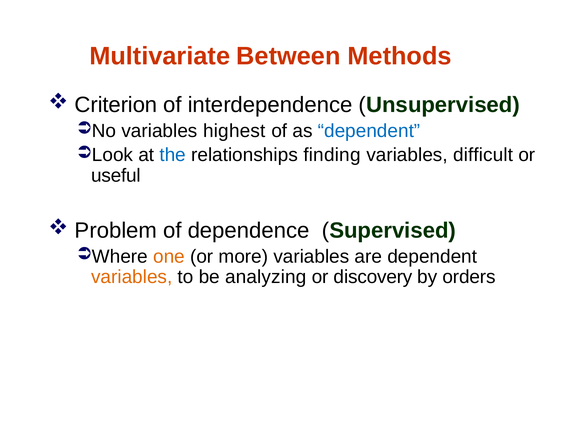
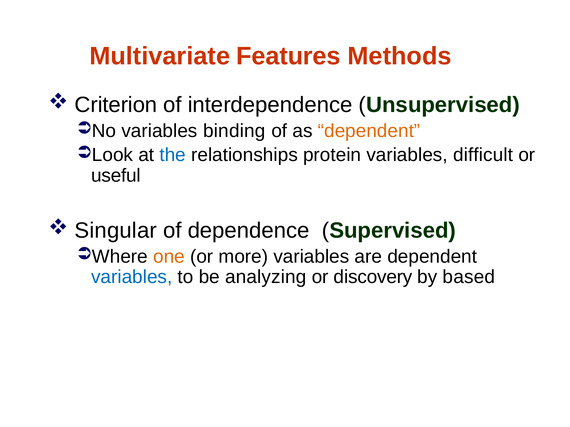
Between: Between -> Features (288, 56)
highest: highest -> binding (234, 131)
dependent colour: blue -> orange (369, 131)
finding: finding -> protein (332, 155)
Problem: Problem -> Singular (116, 231)
variables colour: orange -> blue (132, 277)
orders: orders -> based (469, 277)
